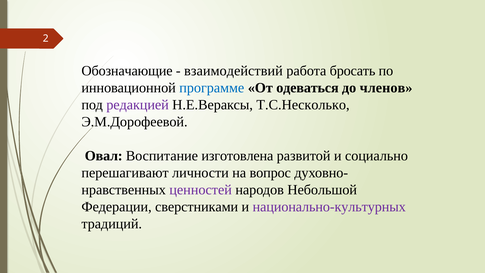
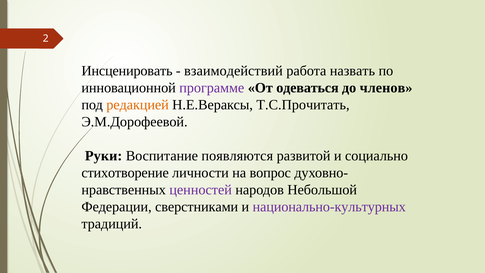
Обозначающие: Обозначающие -> Инсценировать (127, 71)
бросать: бросать -> назвать (352, 71)
программе colour: blue -> purple (212, 88)
редакцией colour: purple -> orange (138, 105)
Т.С.Несколько: Т.С.Несколько -> Т.С.Прочитать (303, 105)
Овал: Овал -> Руки (104, 156)
изготовлена: изготовлена -> появляются (237, 156)
перешагивают: перешагивают -> стихотворение (125, 173)
